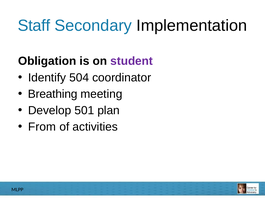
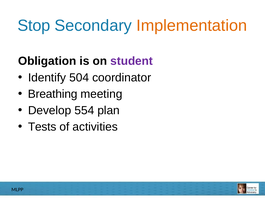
Staff: Staff -> Stop (34, 26)
Implementation colour: black -> orange (192, 26)
501: 501 -> 554 (84, 111)
From: From -> Tests (42, 127)
